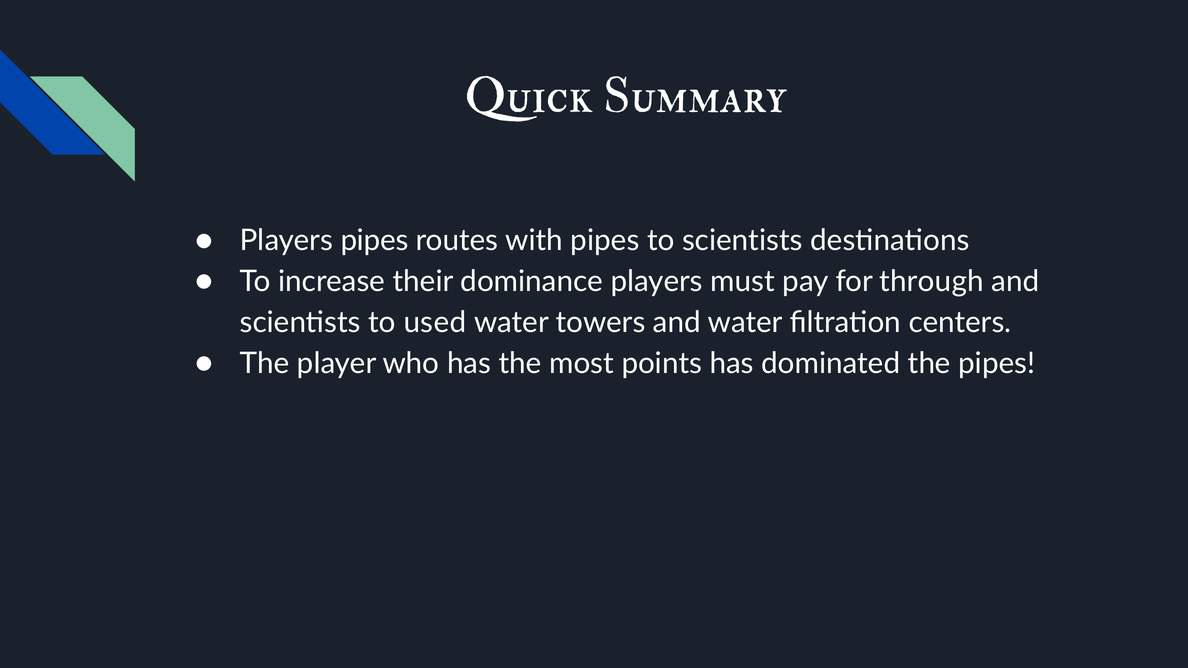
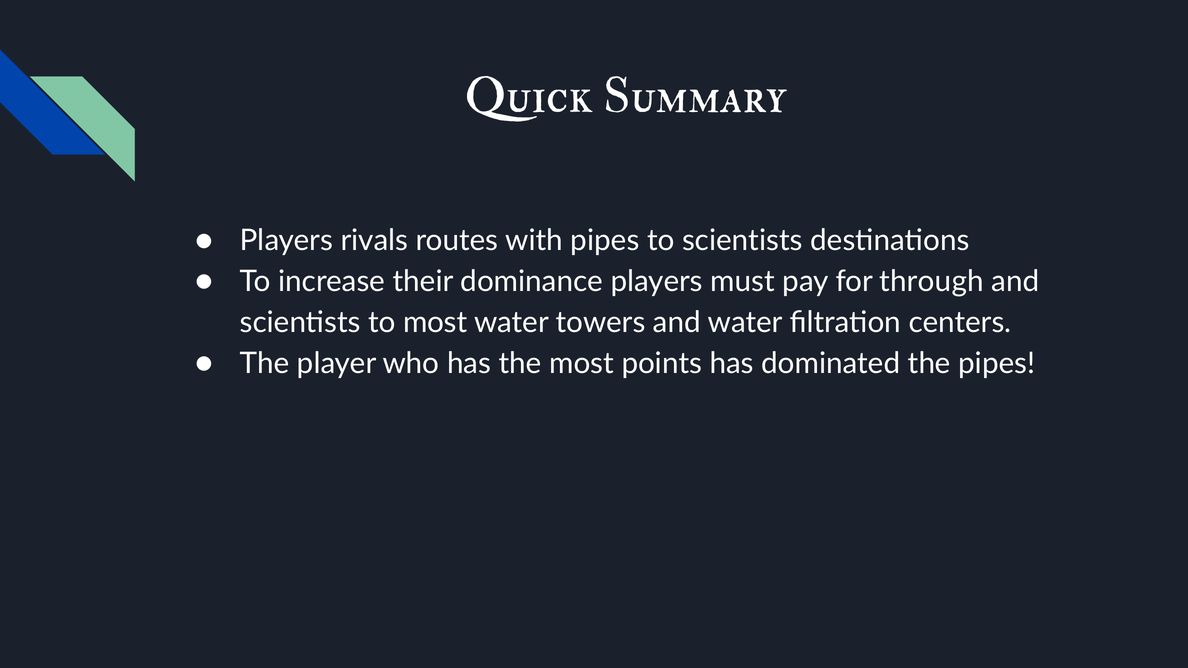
Players pipes: pipes -> rivals (374, 241)
to used: used -> most (435, 323)
